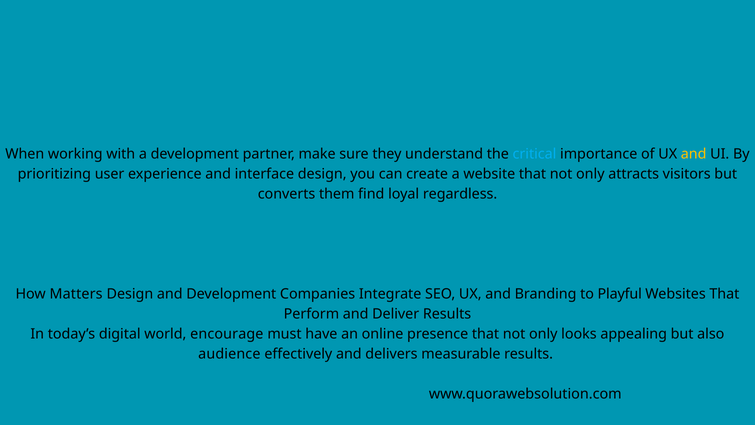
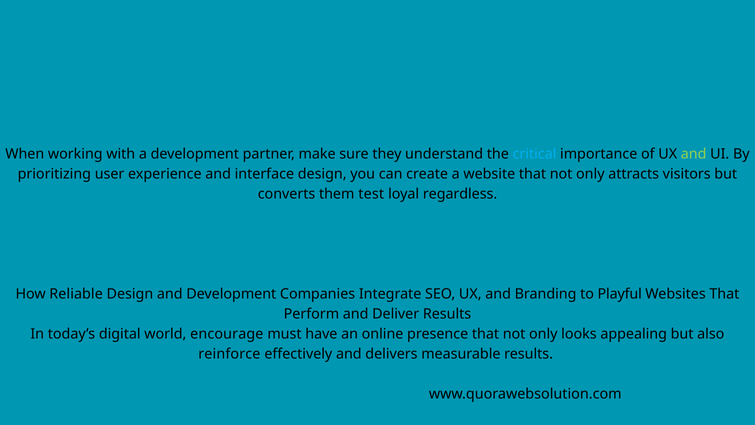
and colour: yellow -> light green (694, 154)
find: find -> test (371, 194)
Matters: Matters -> Reliable (76, 294)
audience: audience -> reinforce (229, 354)
